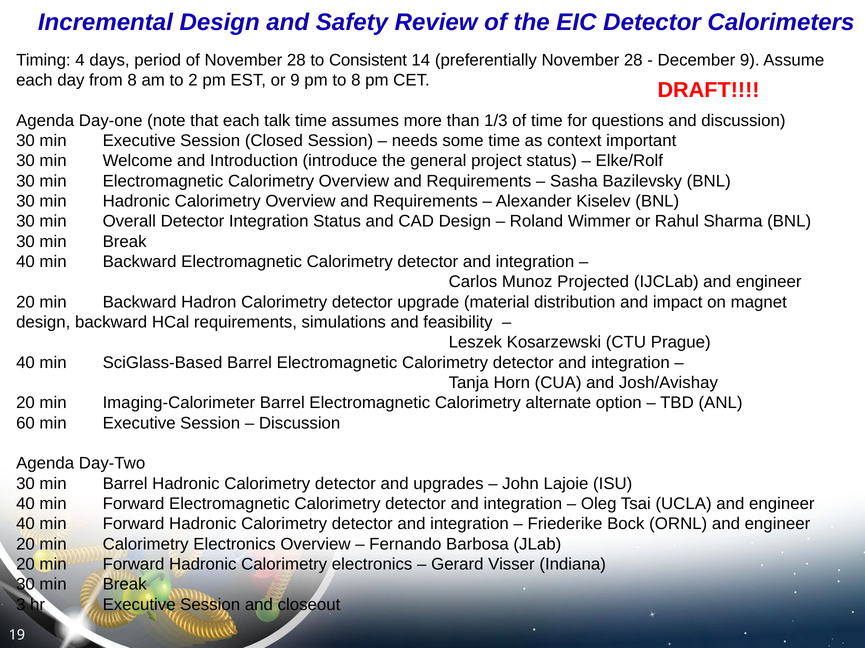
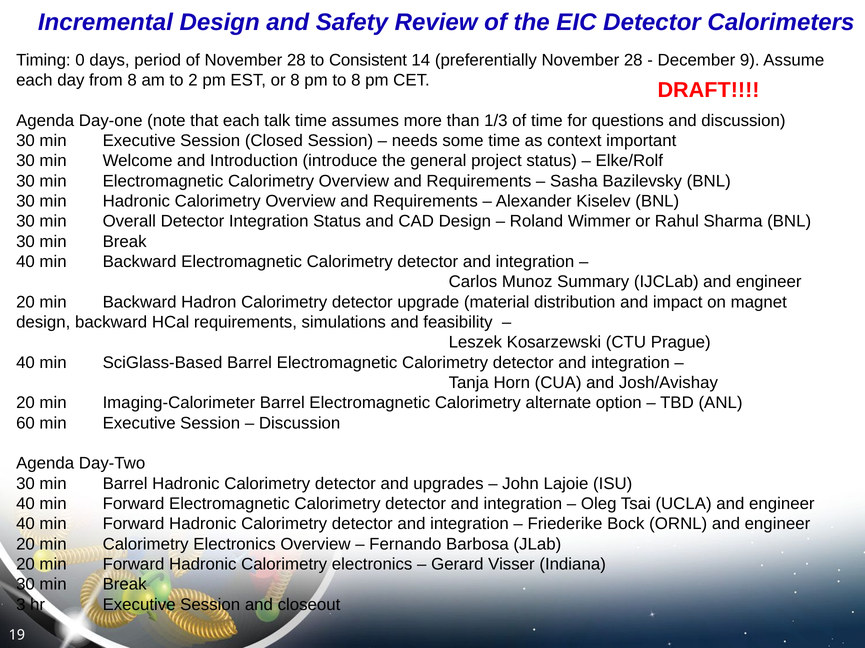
4: 4 -> 0 (80, 60)
or 9: 9 -> 8 (295, 80)
Projected: Projected -> Summary (593, 282)
